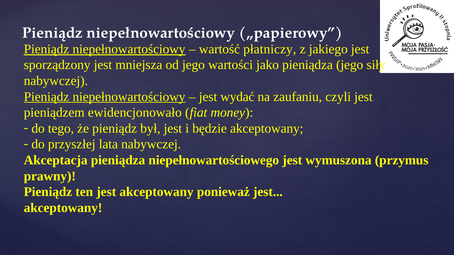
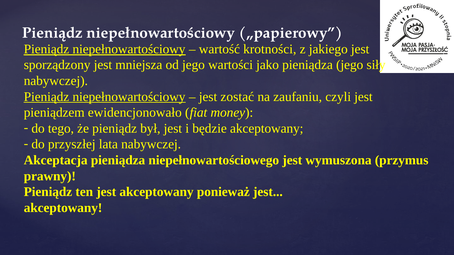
płatniczy: płatniczy -> krotności (270, 49)
wydać: wydać -> zostać (237, 97)
